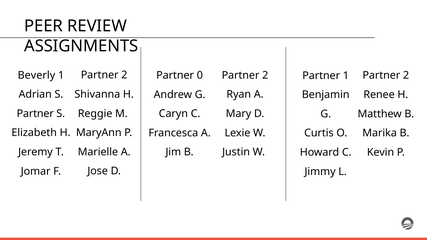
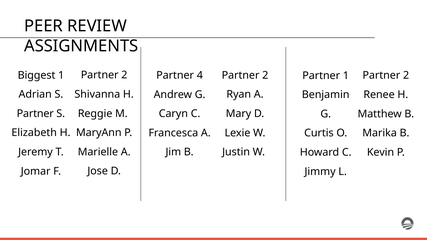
Beverly: Beverly -> Biggest (37, 75)
0: 0 -> 4 (200, 75)
